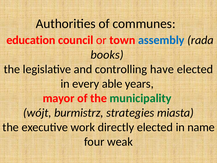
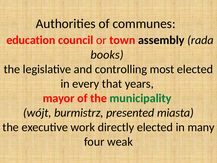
assembly colour: blue -> black (161, 40)
have: have -> most (162, 69)
able: able -> that (112, 84)
strategies: strategies -> presented (130, 113)
name: name -> many (201, 127)
